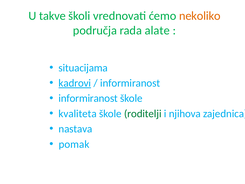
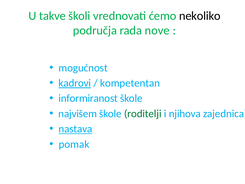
nekoliko colour: orange -> black (200, 16)
alate: alate -> nove (157, 30)
situacijama: situacijama -> mogućnost (83, 68)
informiranost: informiranost -> kompetentan (130, 83)
kvaliteta: kvaliteta -> najvišem (78, 114)
nastava underline: none -> present (75, 129)
